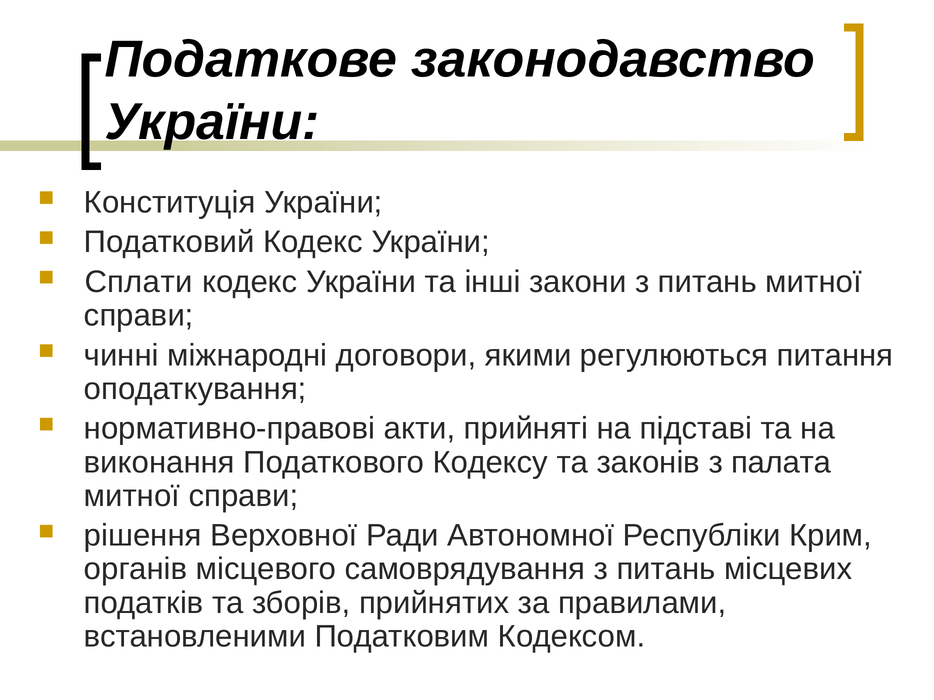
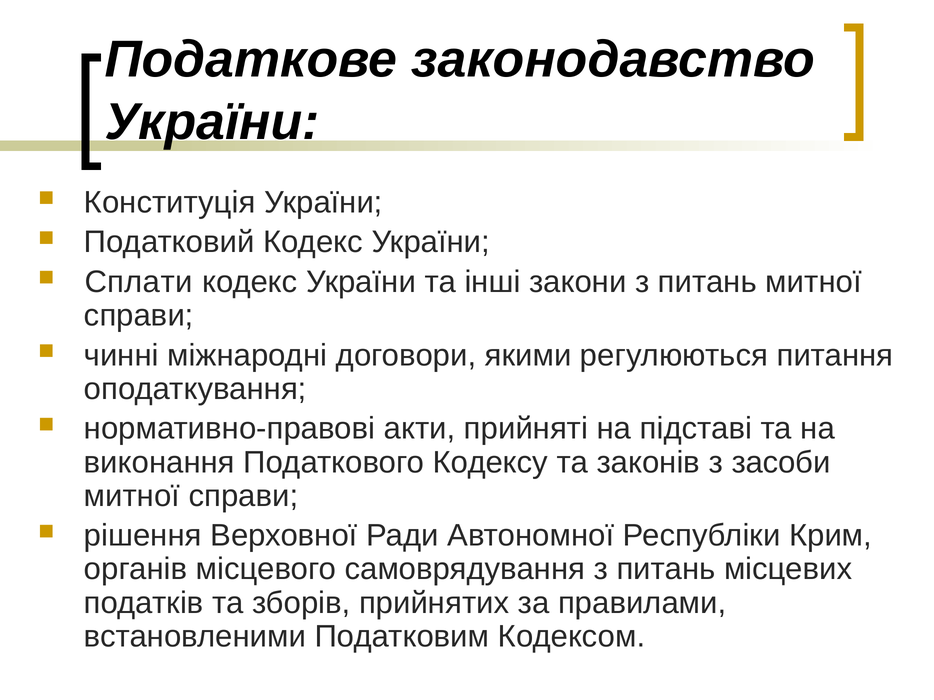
палата: палата -> засоби (781, 463)
